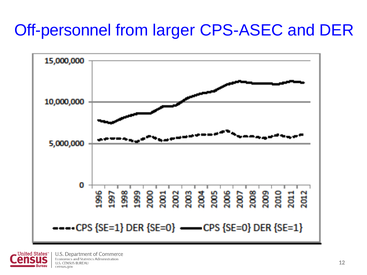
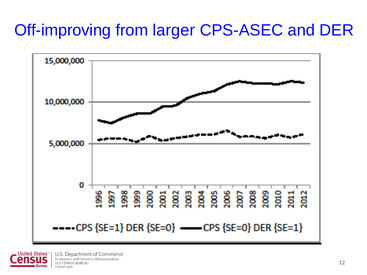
Off-personnel: Off-personnel -> Off-improving (63, 30)
